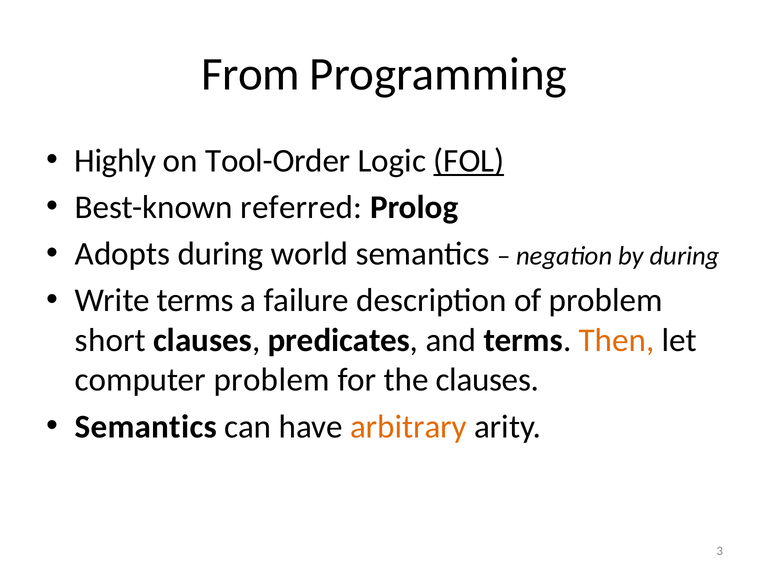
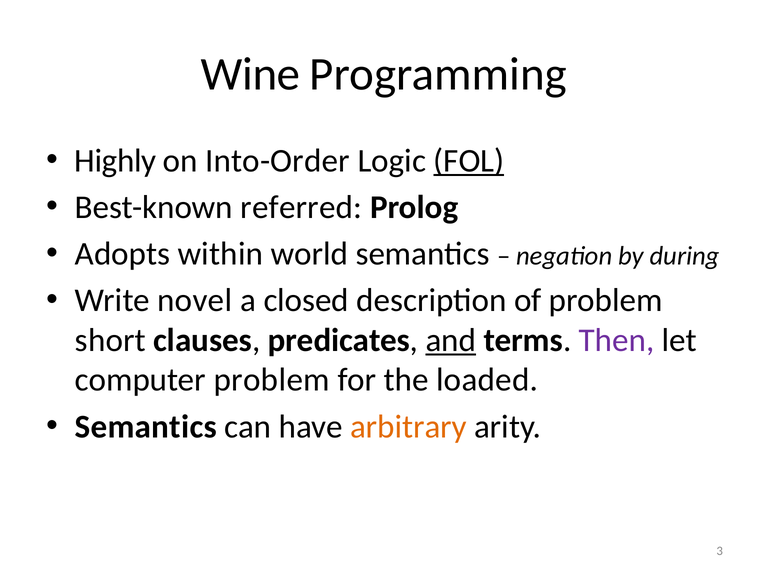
From: From -> Wine (250, 74)
Tool-Order: Tool-Order -> Into-Order (278, 161)
Adopts during: during -> within (220, 254)
Write terms: terms -> novel (195, 300)
failure: failure -> closed (306, 300)
and underline: none -> present (451, 340)
Then colour: orange -> purple (617, 340)
the clauses: clauses -> loaded (487, 380)
